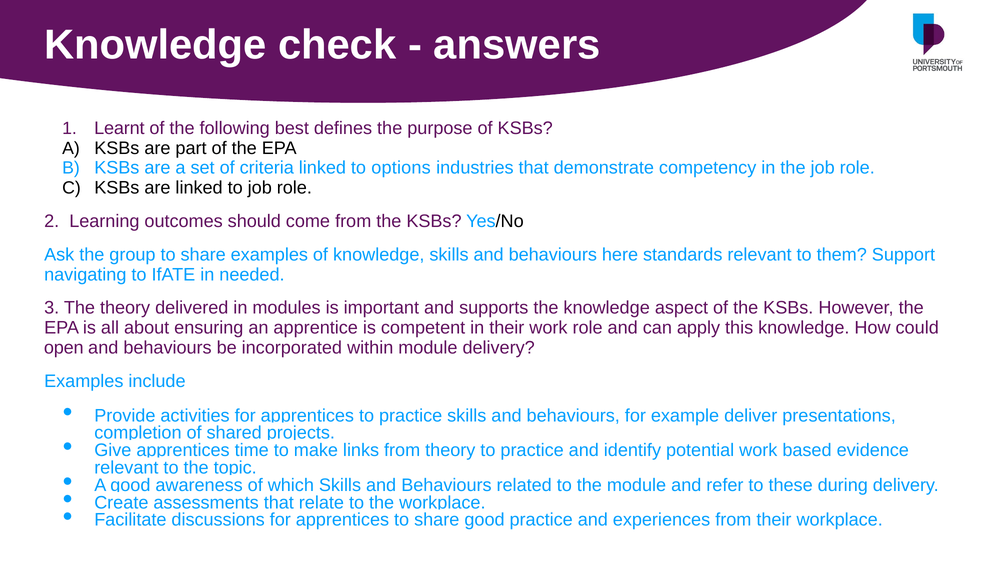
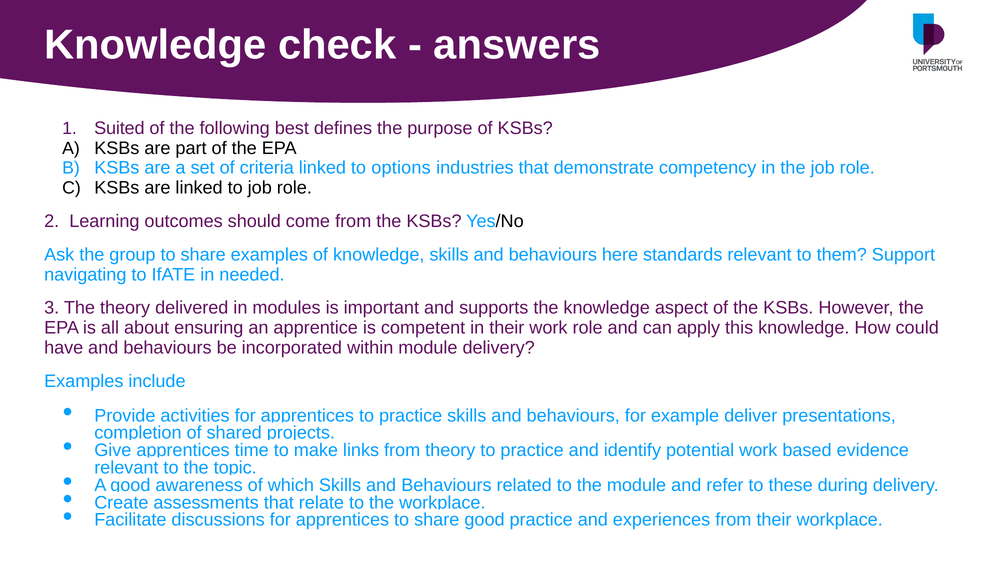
Learnt: Learnt -> Suited (119, 128)
open: open -> have (64, 348)
